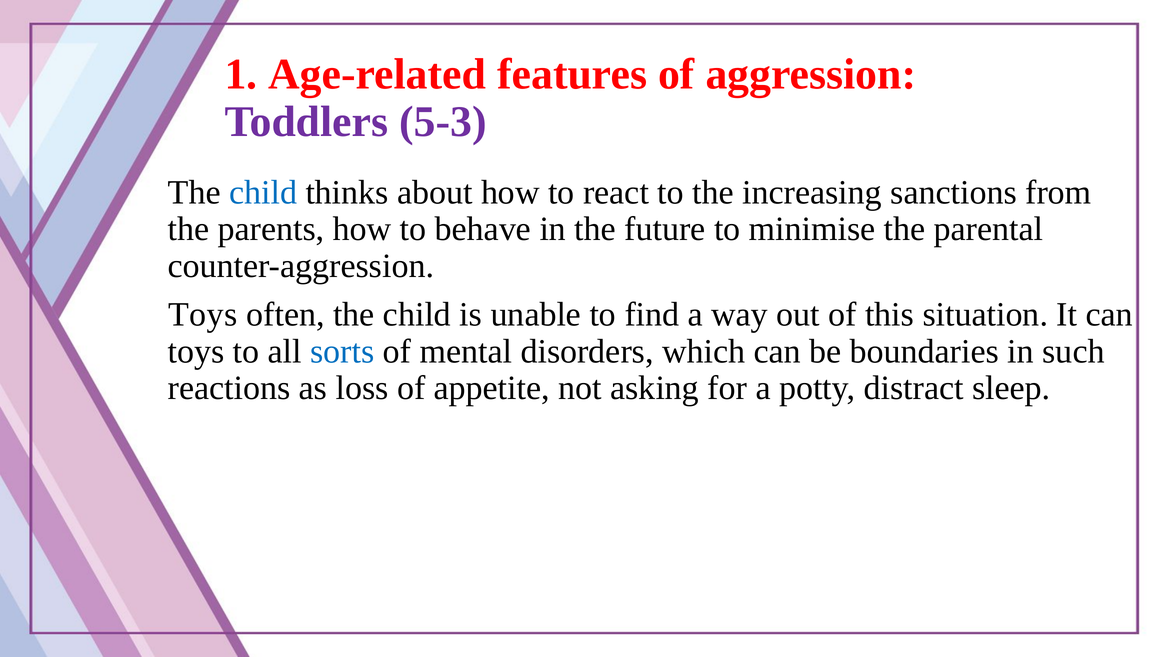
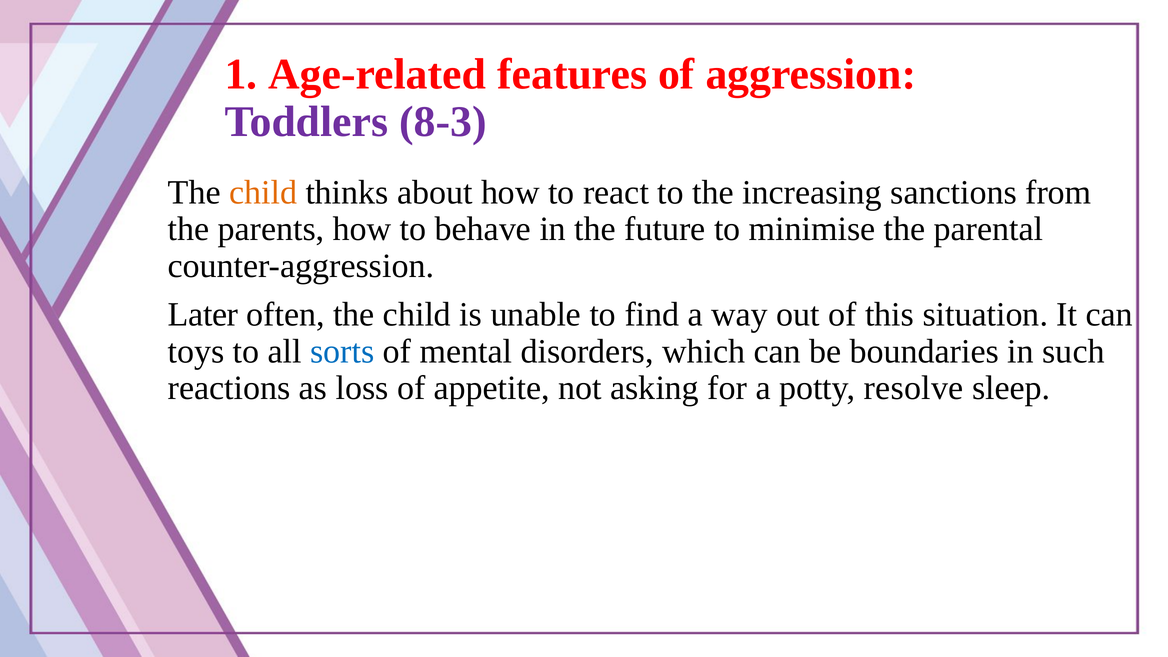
5-3: 5-3 -> 8-3 (443, 122)
child colour: blue -> orange (263, 192)
Toys: Toys -> Later (203, 315)
distract: distract -> resolve (914, 388)
